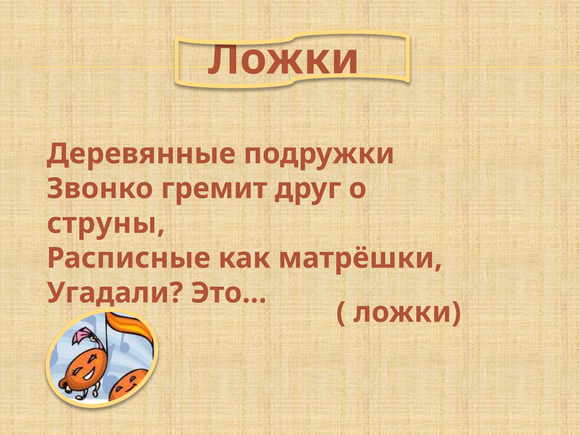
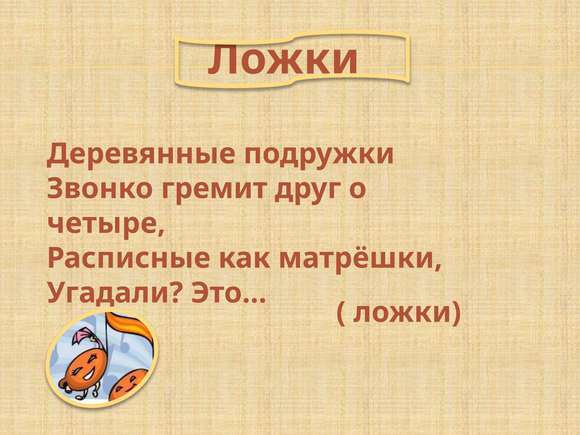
струны: струны -> четыре (106, 223)
